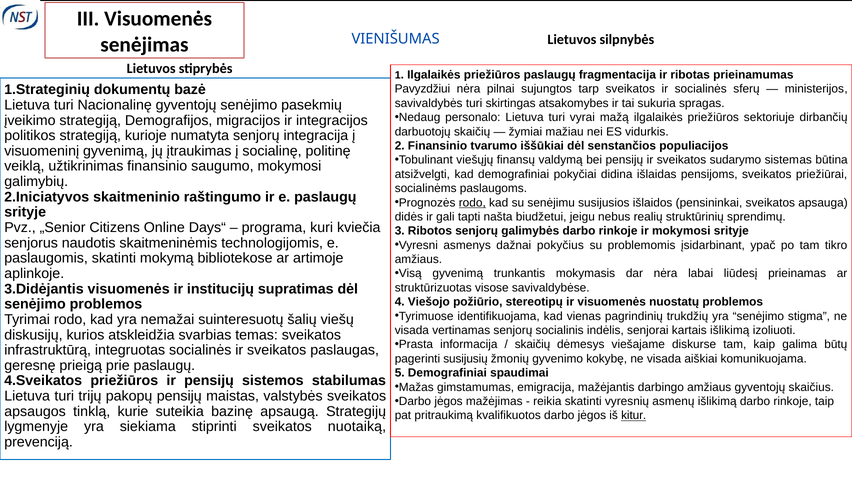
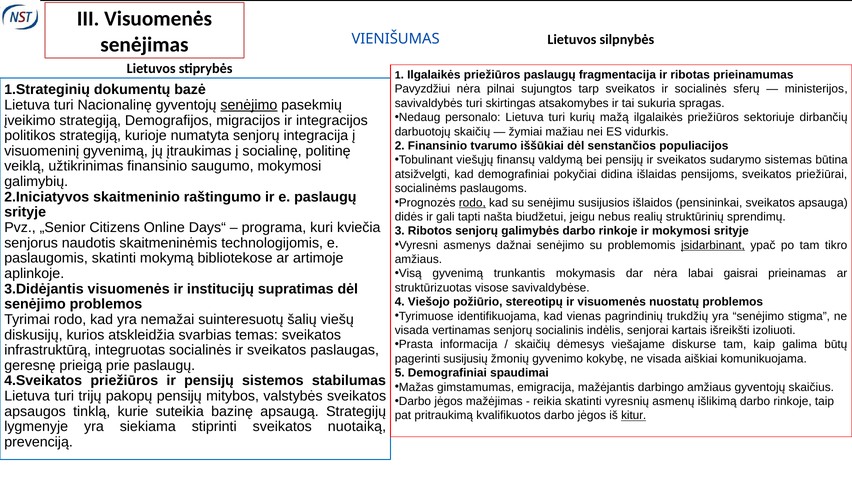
senėjimo underline: none -> present (249, 105)
vyrai: vyrai -> kurių (582, 117)
dažnai pokyčius: pokyčius -> senėjimo (560, 245)
įsidarbinant underline: none -> present (713, 245)
liūdesį: liūdesį -> gaisrai (741, 274)
kartais išlikimą: išlikimą -> išreikšti (730, 331)
maistas: maistas -> mitybos (233, 396)
